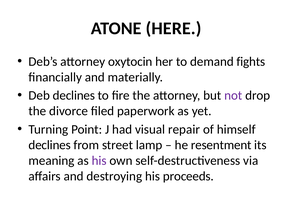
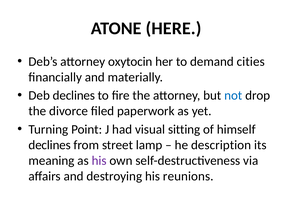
fights: fights -> cities (251, 61)
not colour: purple -> blue (233, 95)
repair: repair -> sitting (184, 129)
resentment: resentment -> description (221, 145)
proceeds: proceeds -> reunions (188, 176)
